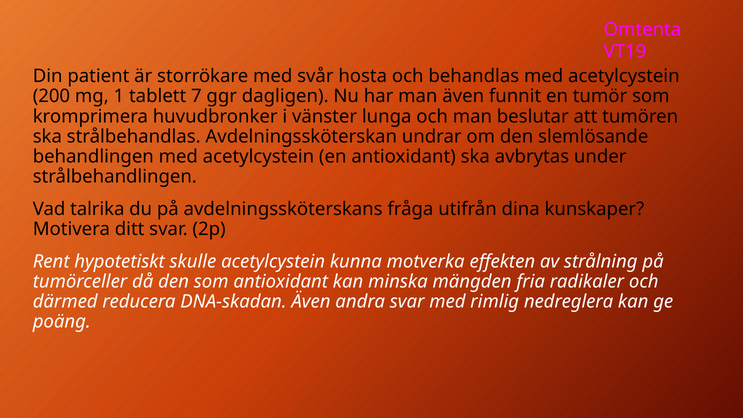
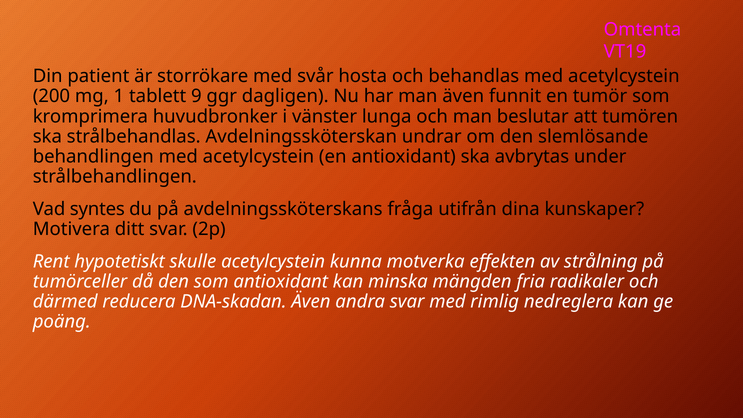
7: 7 -> 9 (196, 96)
talrika: talrika -> syntes (97, 209)
